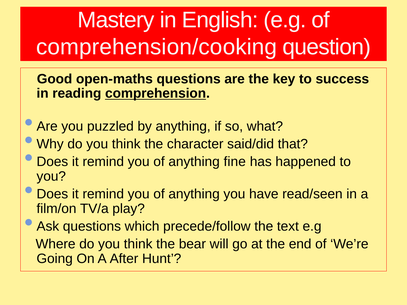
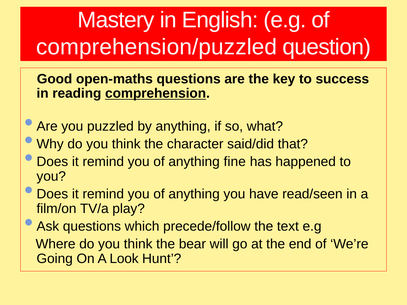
comprehension/cooking: comprehension/cooking -> comprehension/puzzled (157, 47)
After: After -> Look (124, 259)
